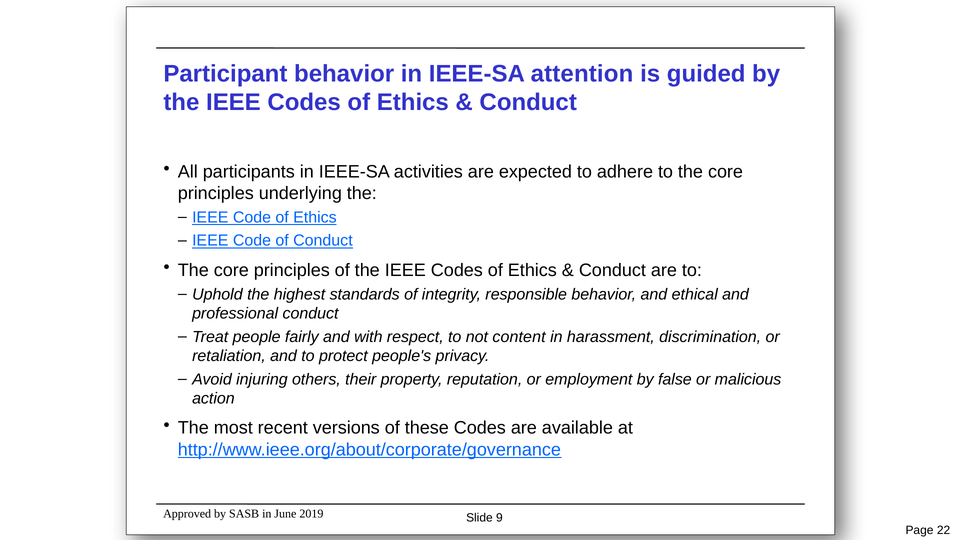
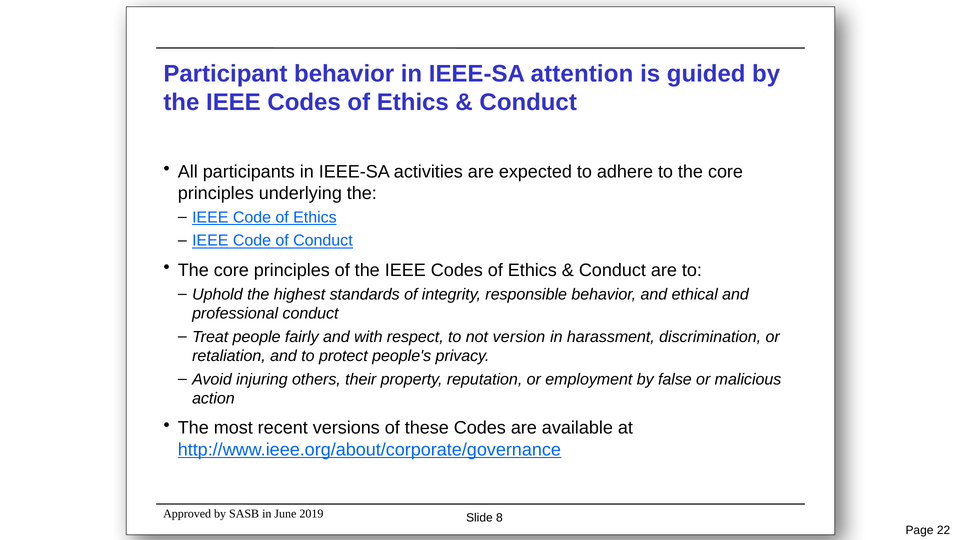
content: content -> version (519, 337)
9: 9 -> 8 (499, 518)
